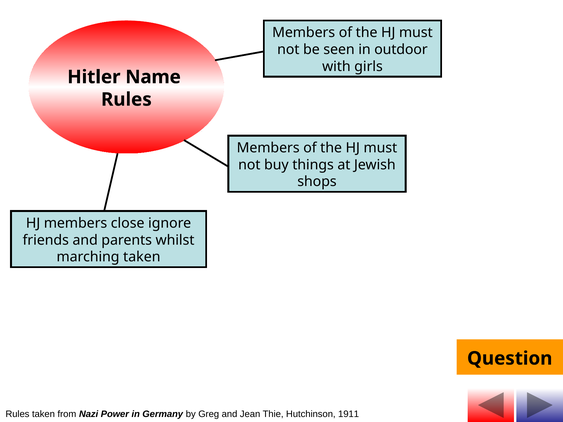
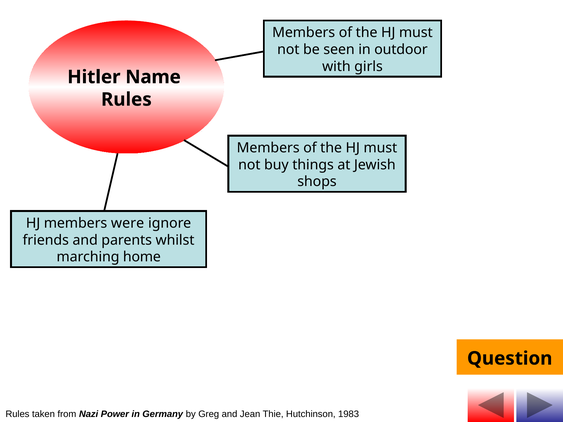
close: close -> were (128, 223)
marching taken: taken -> home (142, 257)
1911: 1911 -> 1983 (349, 414)
